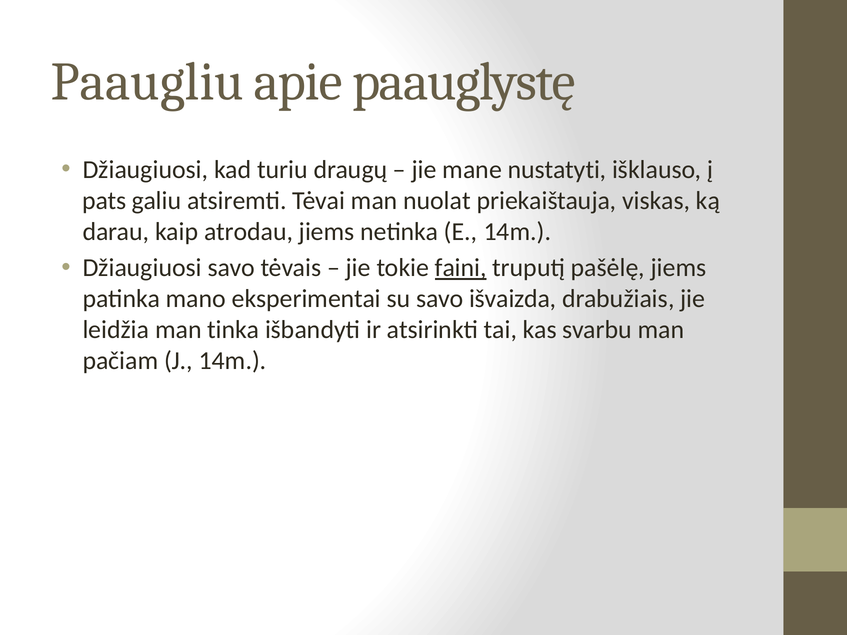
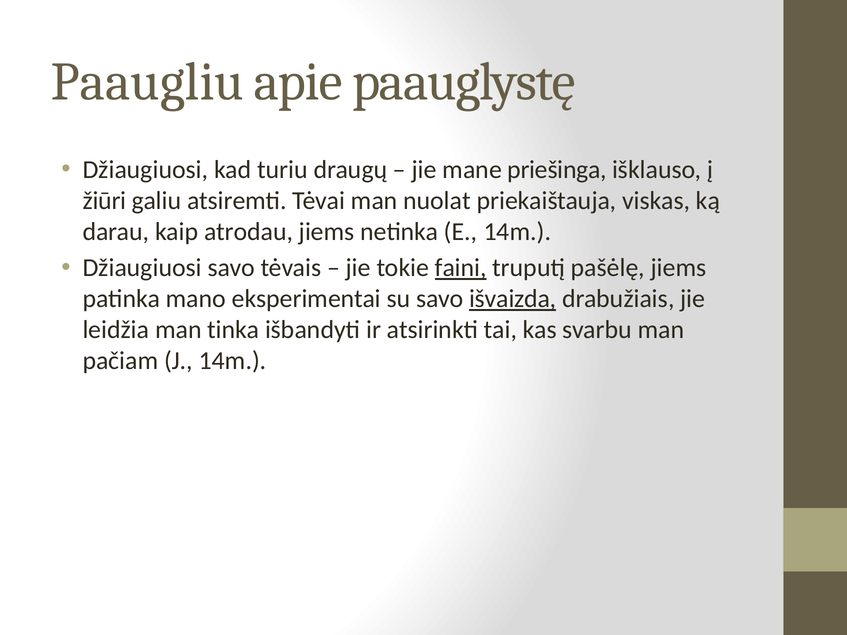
nustatyti: nustatyti -> priešinga (557, 170)
pats: pats -> žiūri (104, 201)
išvaizda underline: none -> present (513, 299)
